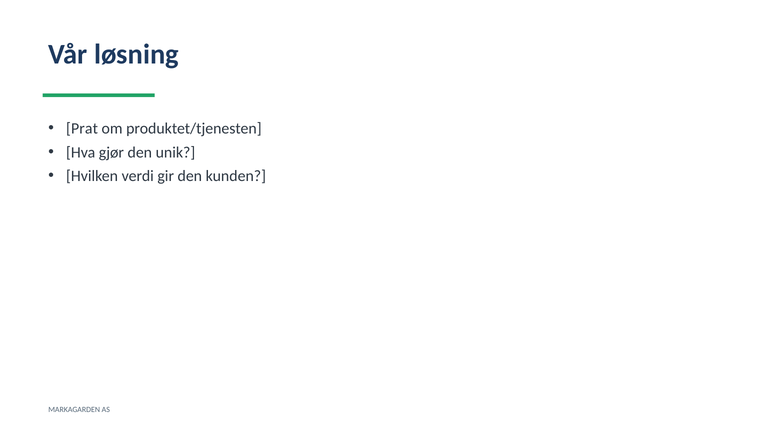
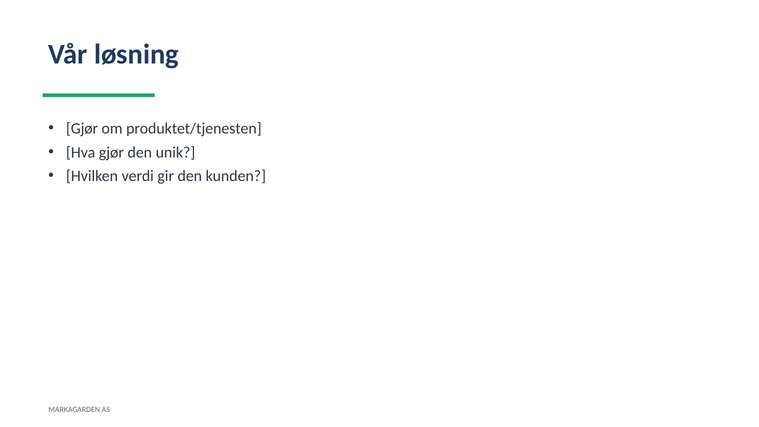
Prat: Prat -> Gjør (82, 129)
